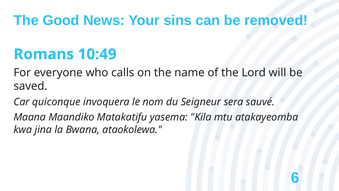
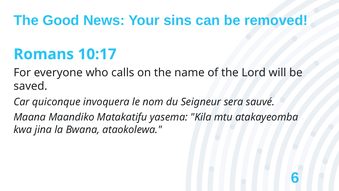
10:49: 10:49 -> 10:17 (97, 54)
